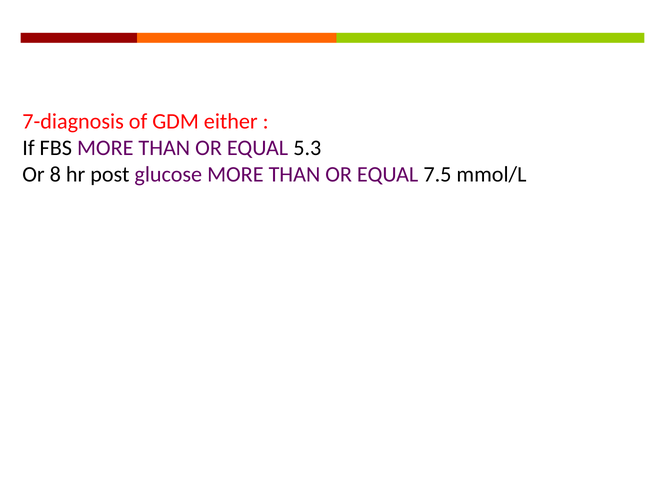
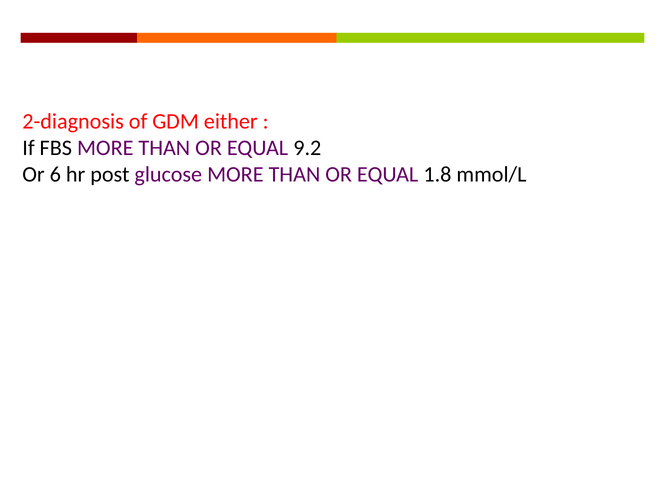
7-diagnosis: 7-diagnosis -> 2-diagnosis (73, 122)
5.3: 5.3 -> 9.2 (307, 148)
8: 8 -> 6 (55, 175)
7.5: 7.5 -> 1.8 (437, 175)
